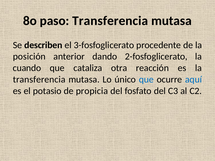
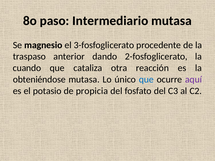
paso Transferencia: Transferencia -> Intermediario (110, 21)
describen: describen -> magnesio (43, 45)
posición: posición -> traspaso (29, 57)
transferencia: transferencia -> obteniéndose (39, 80)
aquí colour: blue -> purple (193, 80)
